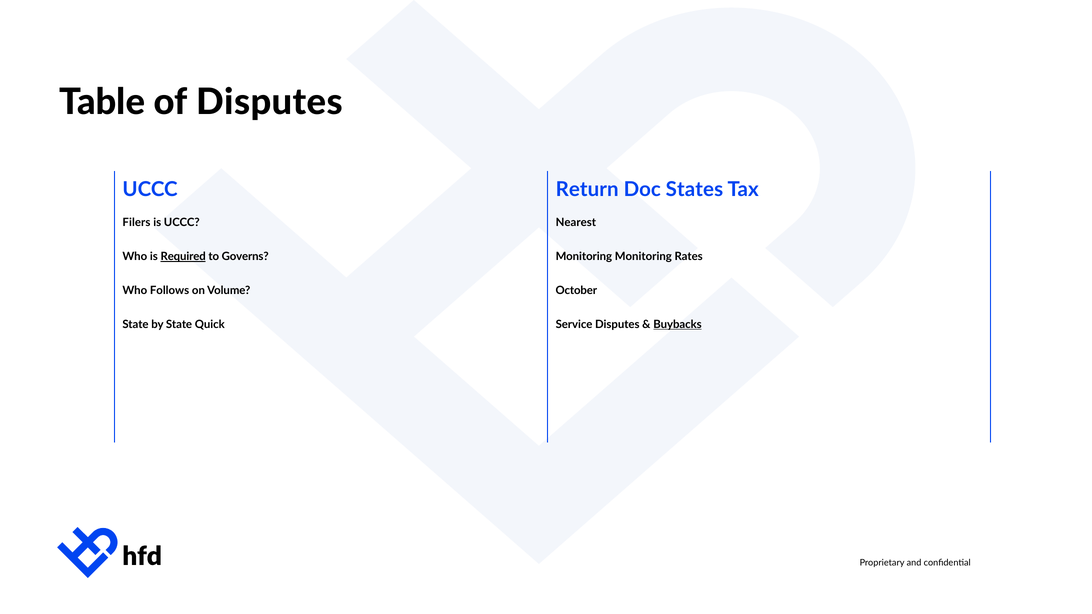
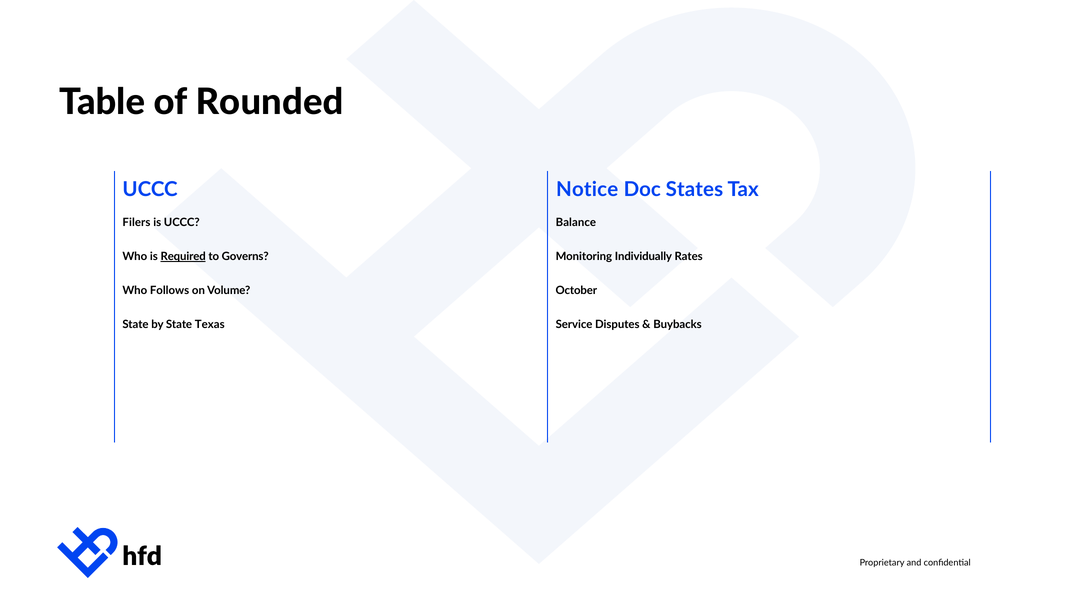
of Disputes: Disputes -> Rounded (270, 102)
Return: Return -> Notice (587, 189)
Nearest: Nearest -> Balance (576, 223)
Monitoring Monitoring: Monitoring -> Individually (643, 257)
Quick: Quick -> Texas (210, 325)
Buybacks underline: present -> none (678, 325)
